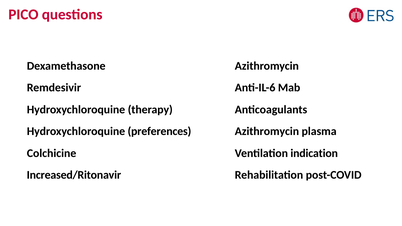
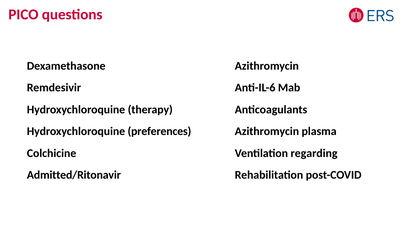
indication: indication -> regarding (314, 153)
Increased/Ritonavir: Increased/Ritonavir -> Admitted/Ritonavir (74, 175)
